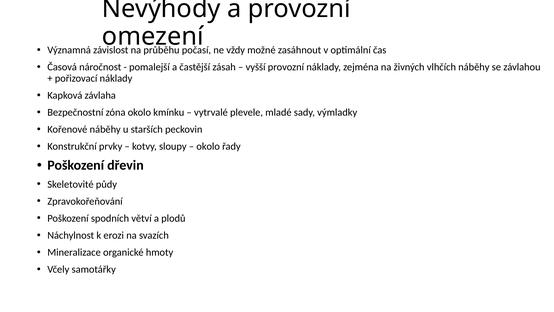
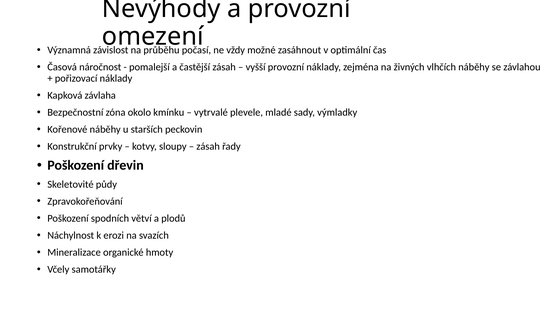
okolo: okolo -> zásah (208, 146)
